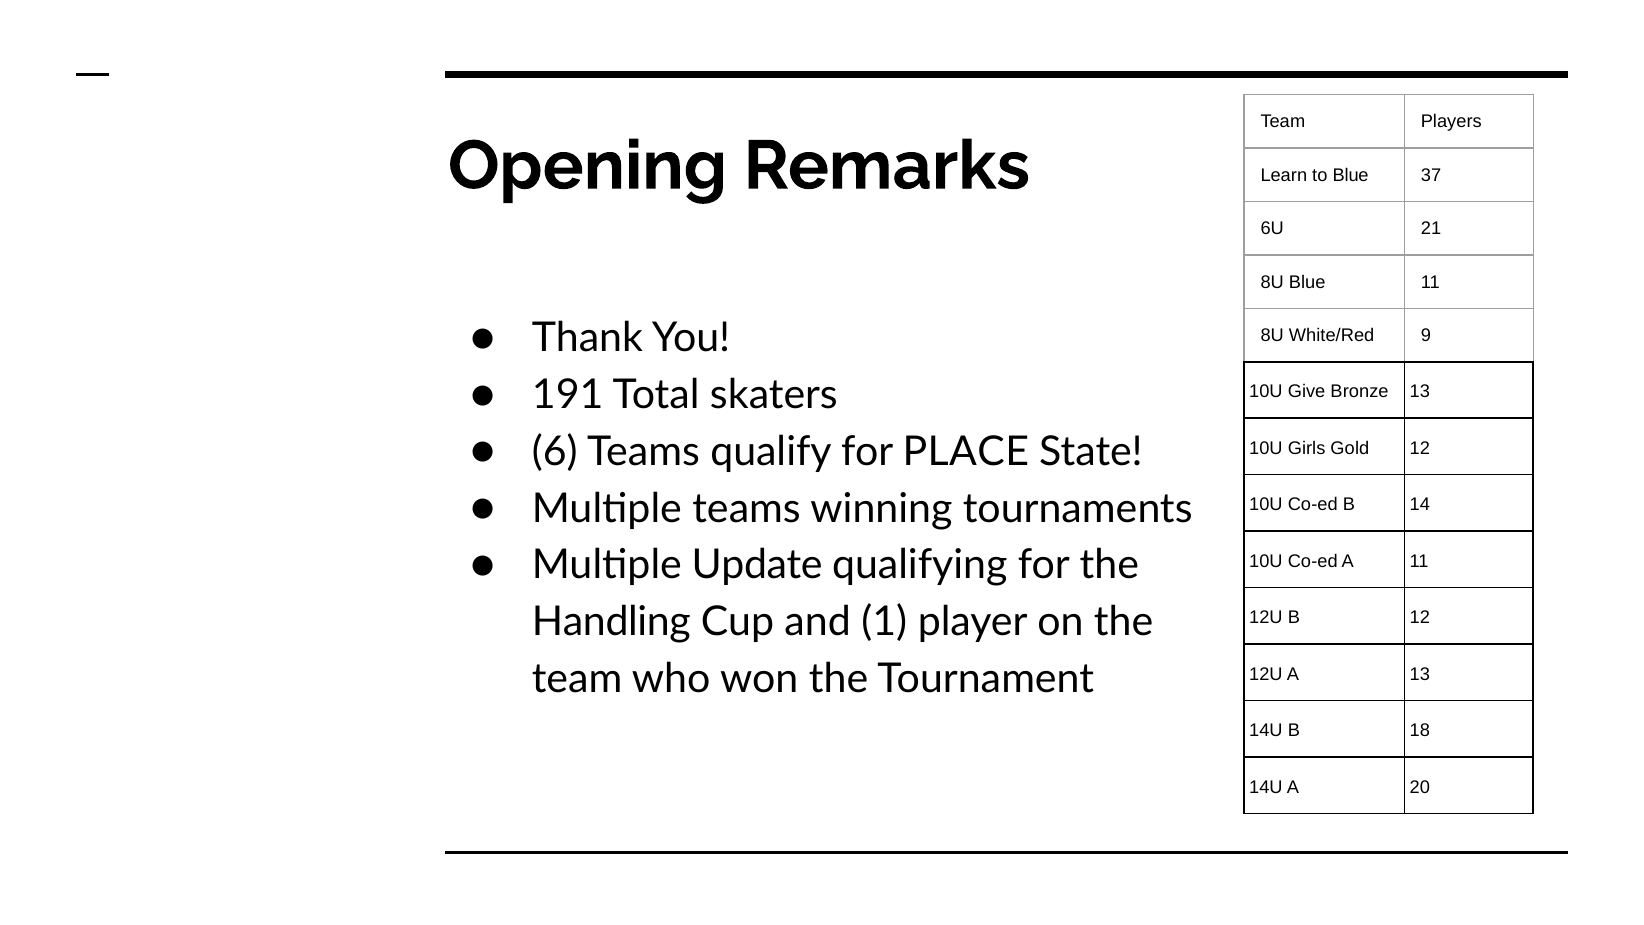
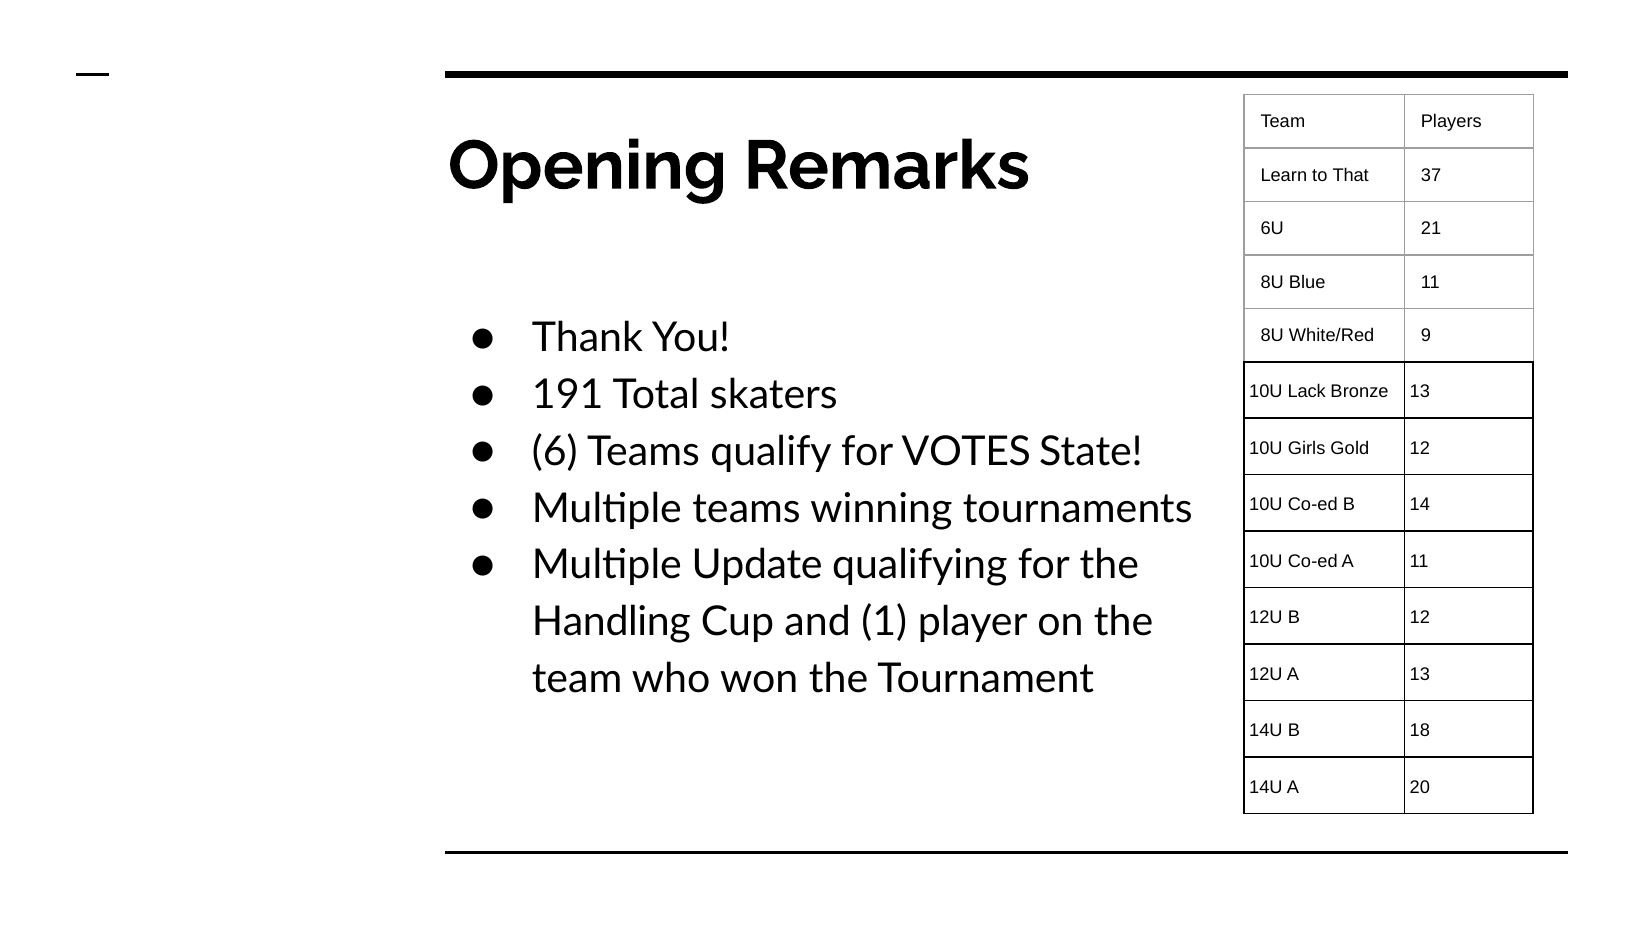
to Blue: Blue -> That (1351, 175)
Give: Give -> Lack (1307, 392)
PLACE: PLACE -> VOTES (966, 452)
